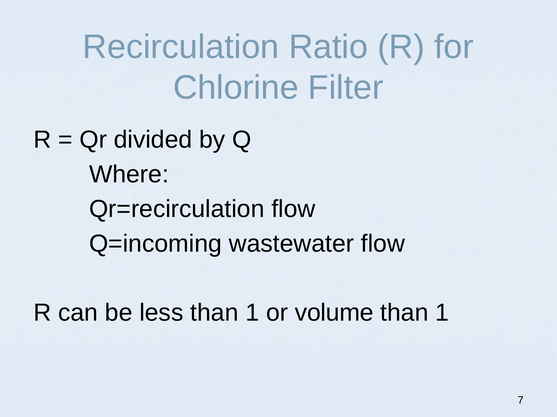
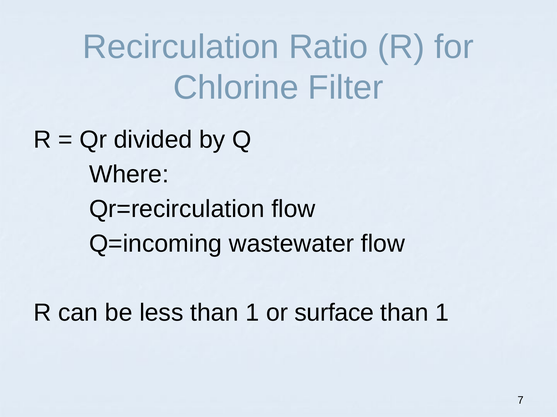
volume: volume -> surface (334, 313)
